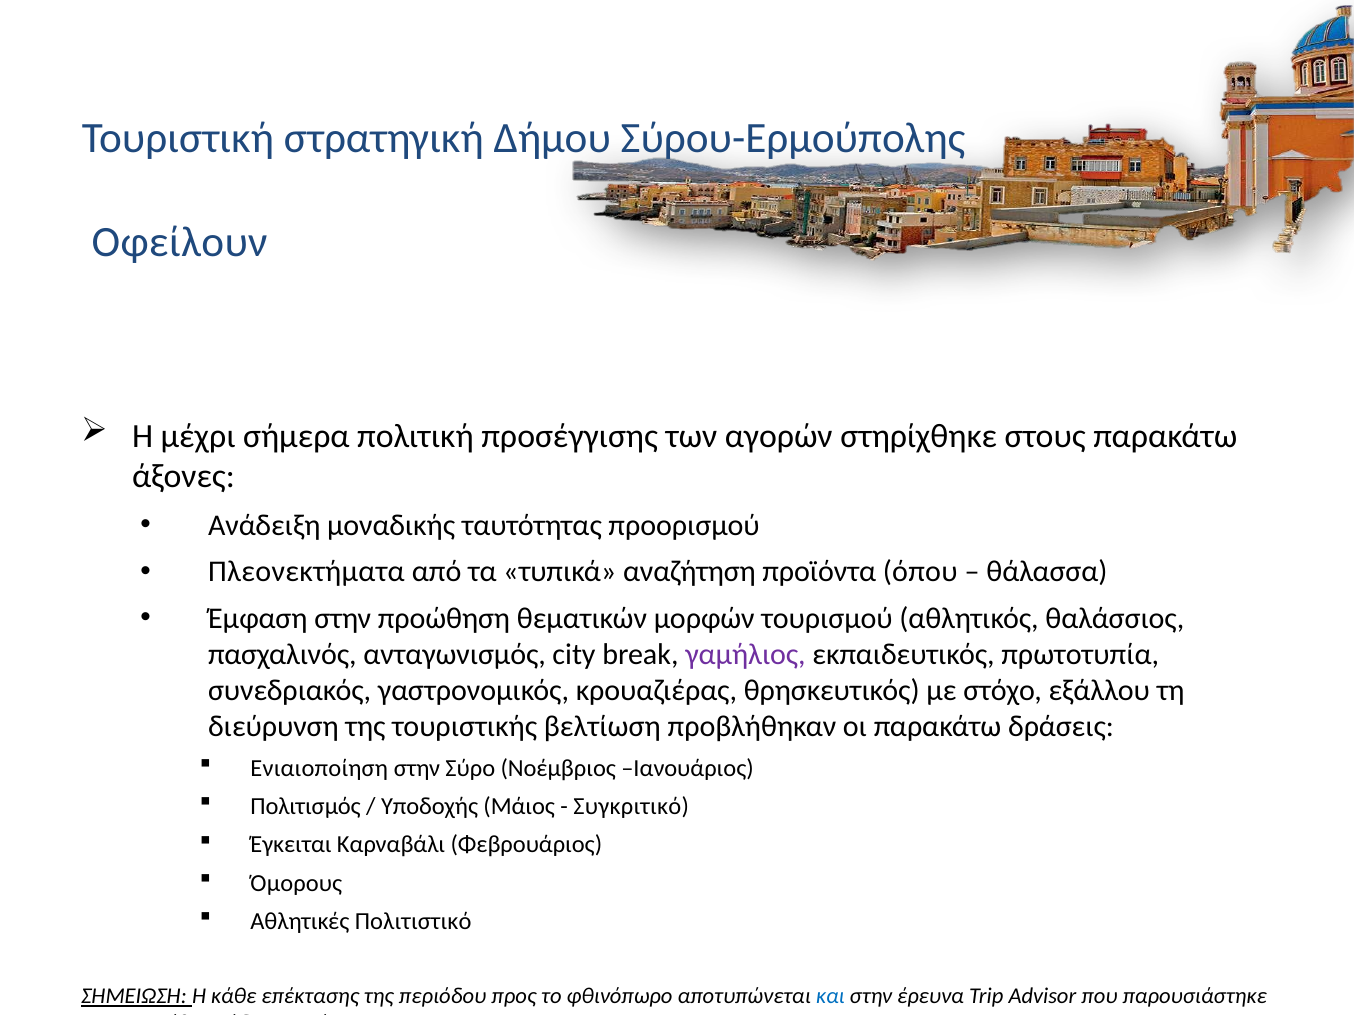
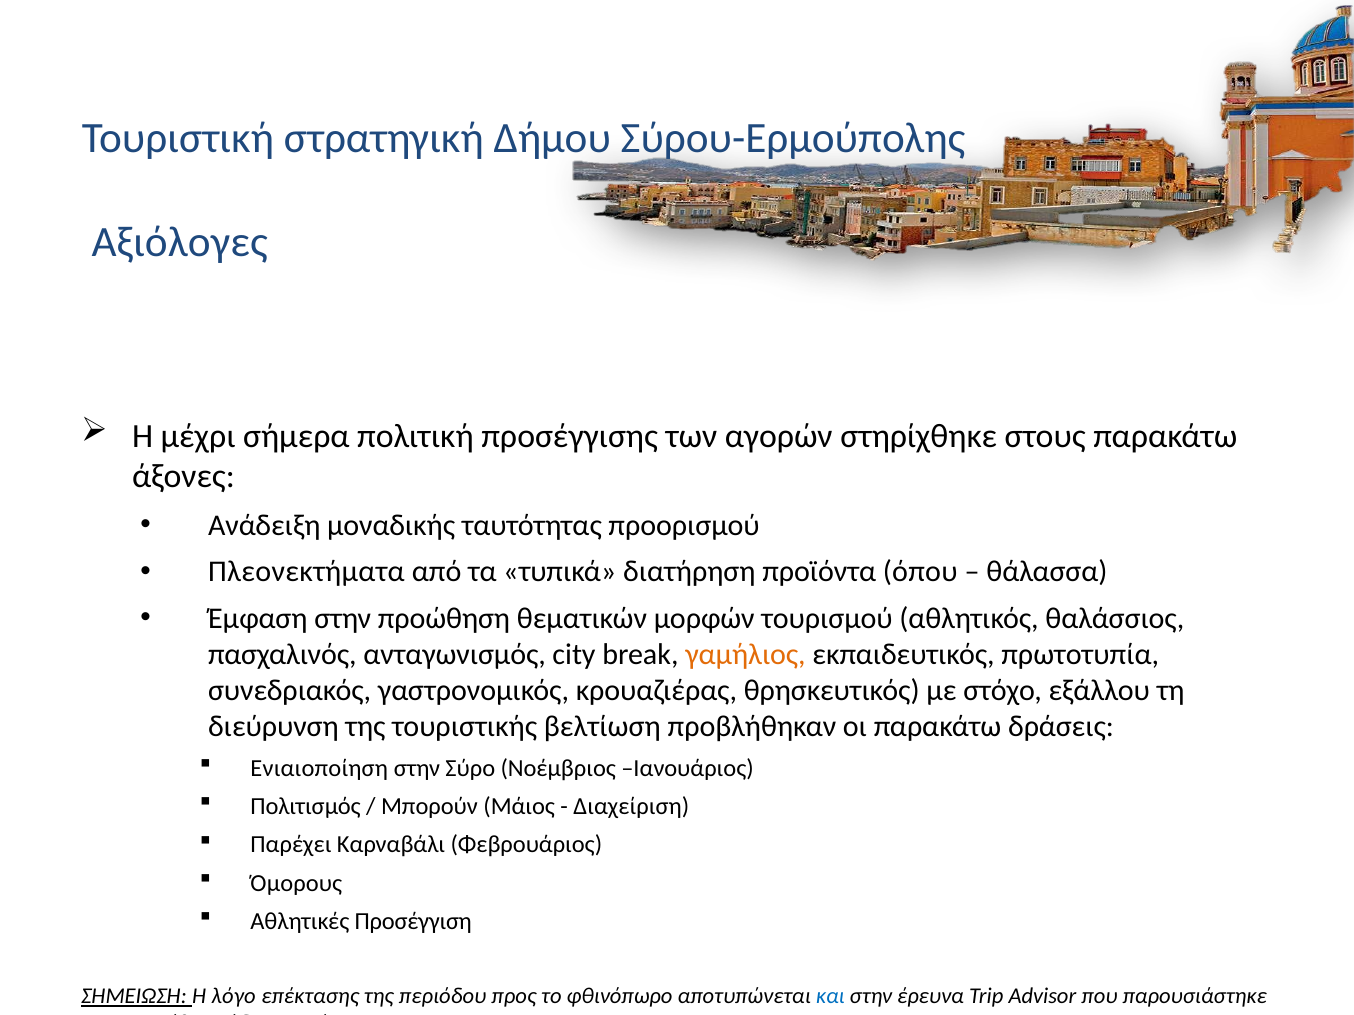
Οφείλουν: Οφείλουν -> Αξιόλογες (180, 242)
αναζήτηση: αναζήτηση -> διατήρηση (689, 572)
γαμήλιος colour: purple -> orange (746, 655)
Υποδοχής: Υποδοχής -> Μπορούν (430, 807)
Συγκριτικό: Συγκριτικό -> Διαχείριση (631, 807)
Έγκειται: Έγκειται -> Παρέχει (291, 845)
Πολιτιστικό: Πολιτιστικό -> Προσέγγιση (413, 922)
κάθε: κάθε -> λόγο (234, 997)
